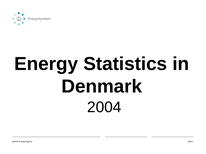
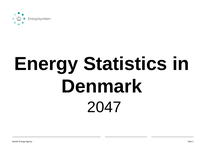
2004: 2004 -> 2047 (104, 108)
